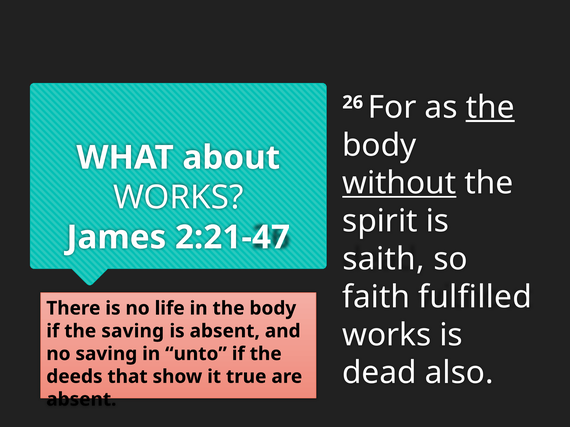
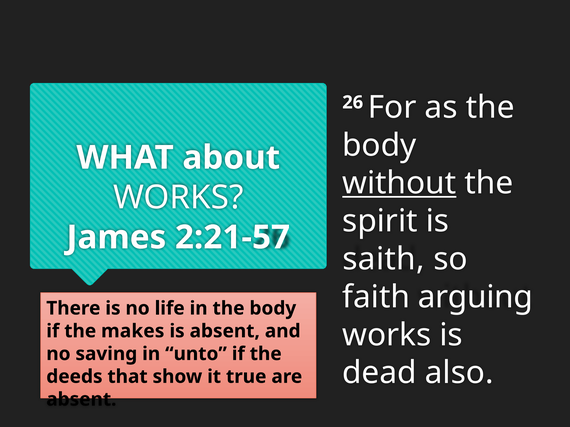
the underline: present -> none (490, 107)
2:21-47: 2:21-47 -> 2:21-57 (232, 238)
fulfilled: fulfilled -> arguing (475, 297)
the saving: saving -> makes (133, 331)
